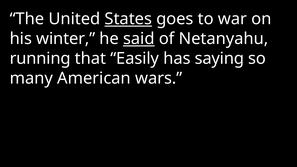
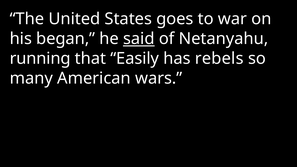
States underline: present -> none (128, 19)
winter: winter -> began (66, 39)
saying: saying -> rebels (219, 59)
